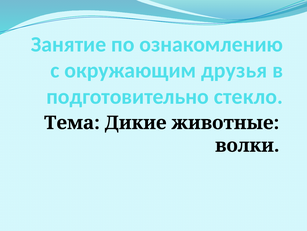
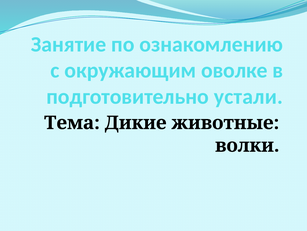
друзья: друзья -> оволке (234, 70)
стекло: стекло -> устали (248, 96)
